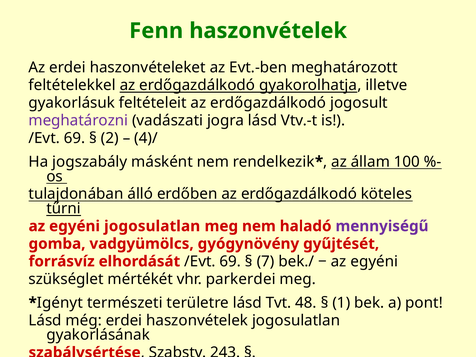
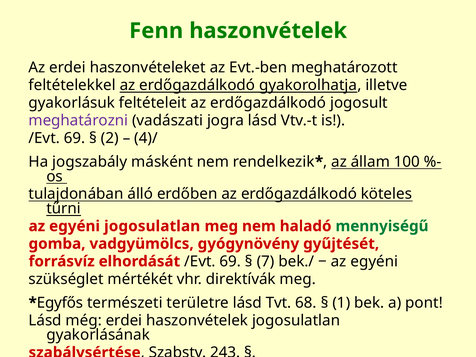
mennyiségű colour: purple -> green (382, 226)
parkerdei: parkerdei -> direktívák (241, 279)
Igényt: Igényt -> Egyfős (60, 303)
48: 48 -> 68 (306, 303)
